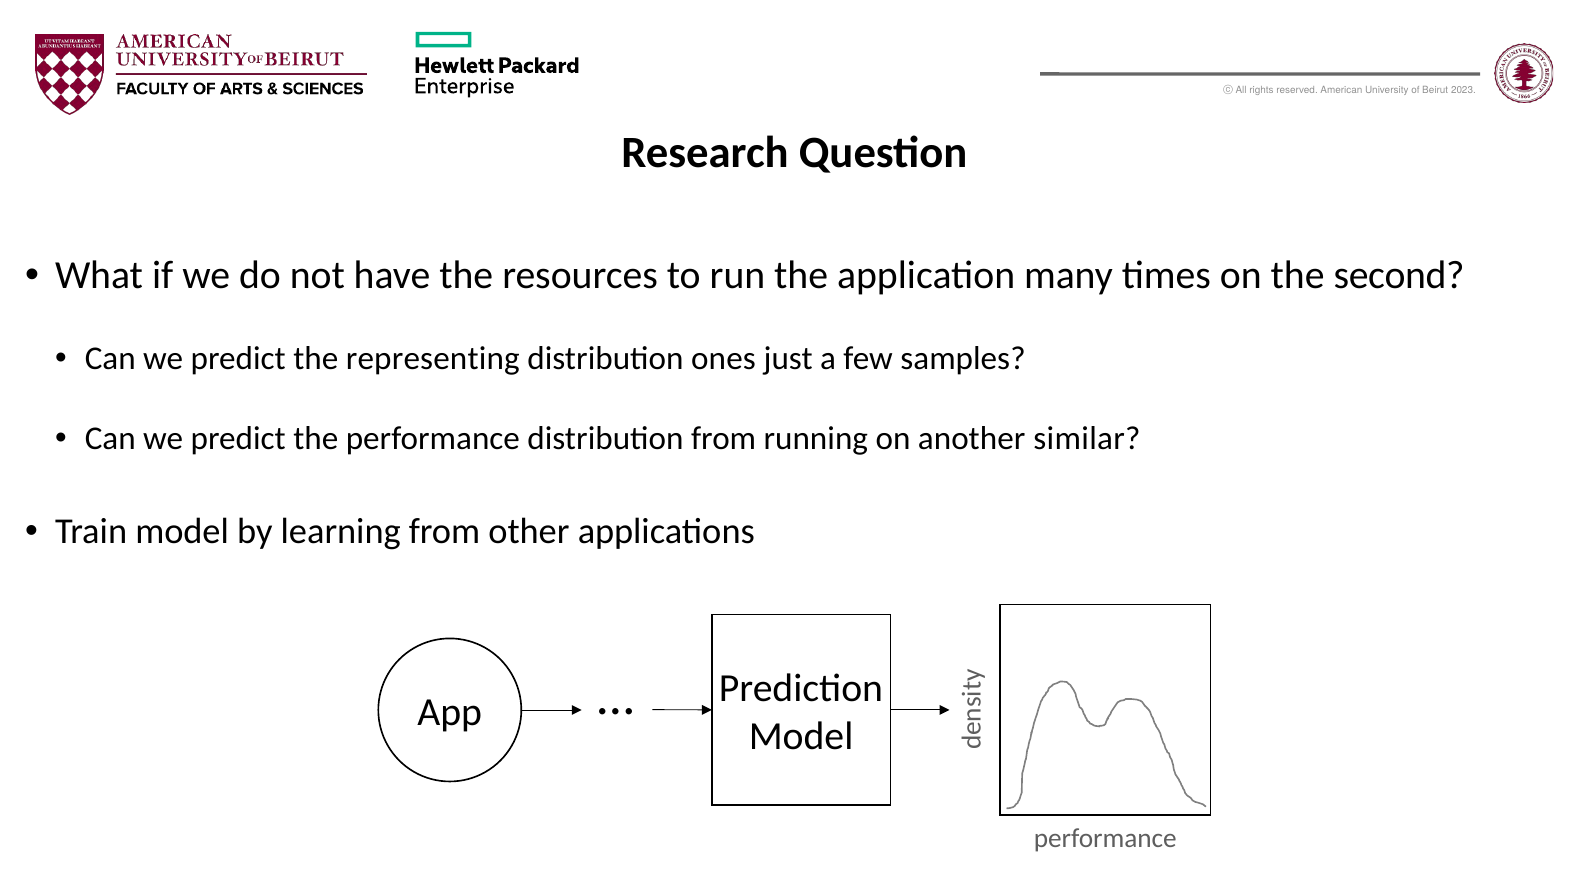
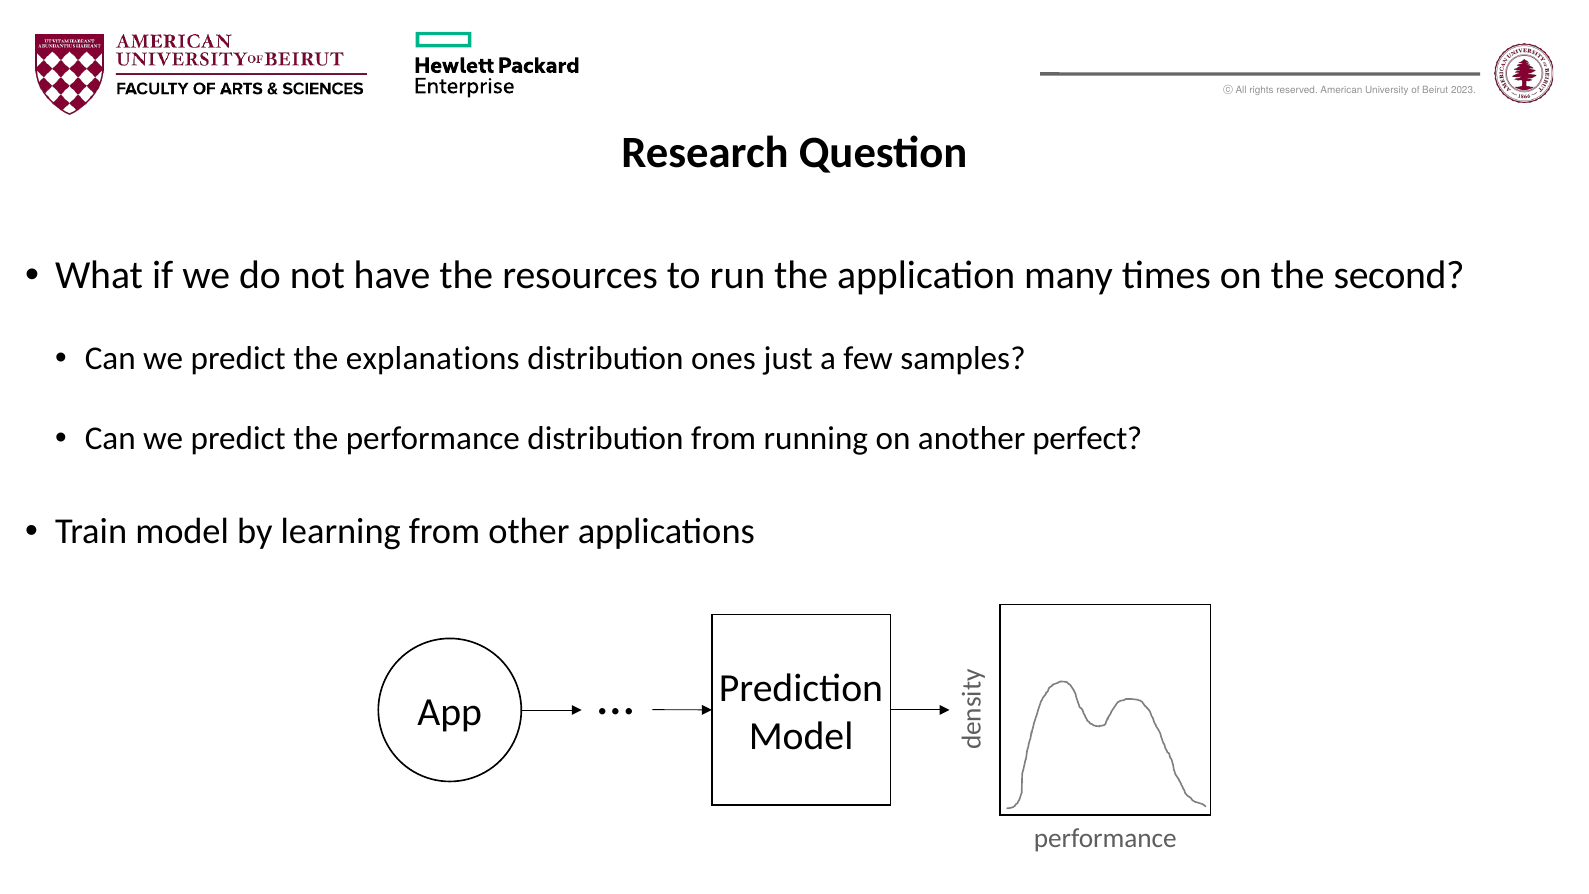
representing: representing -> explanations (433, 359)
similar: similar -> perfect (1087, 439)
